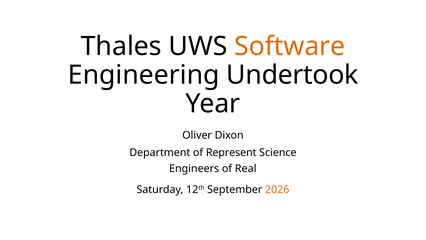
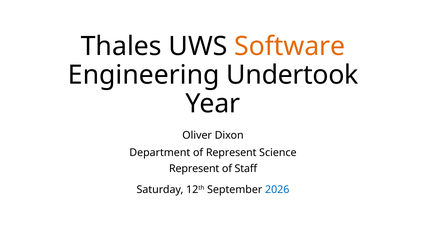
Engineers: Engineers -> Represent (194, 168)
Real: Real -> Staff (246, 168)
2026 colour: orange -> blue (277, 189)
